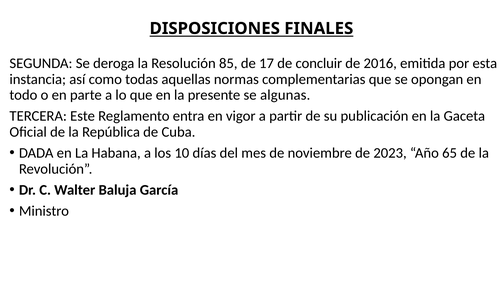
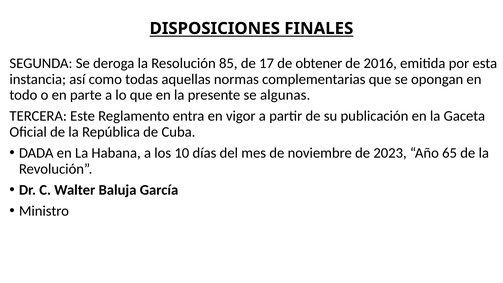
concluir: concluir -> obtener (319, 63)
